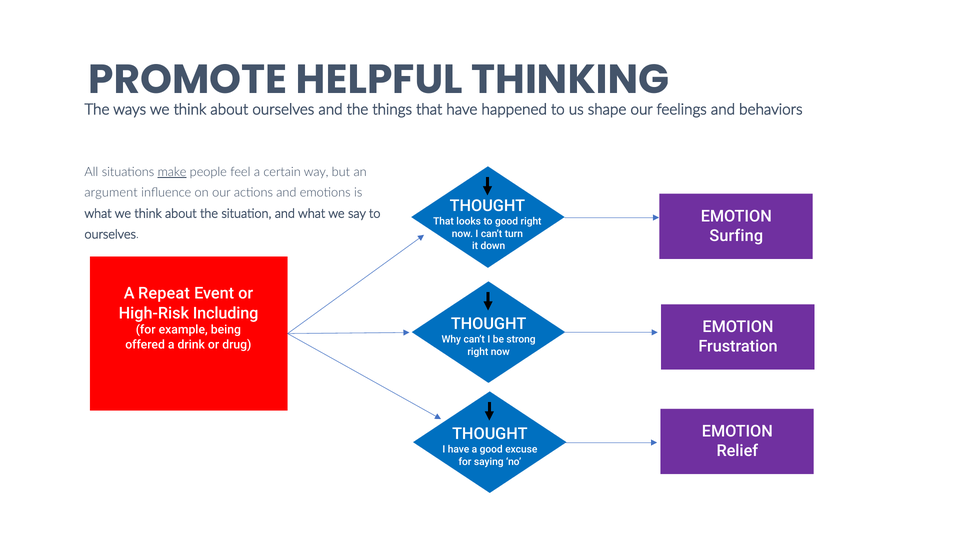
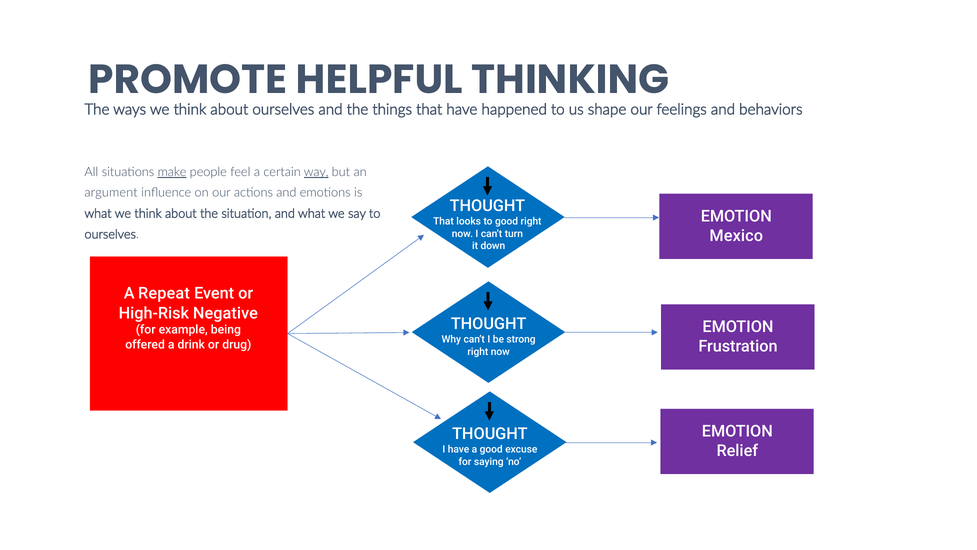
way underline: none -> present (316, 172)
Surfing: Surfing -> Mexico (736, 235)
Including: Including -> Negative (225, 313)
